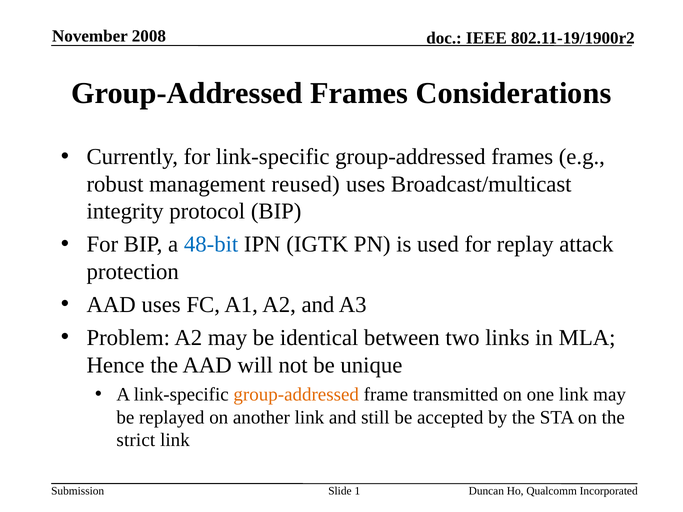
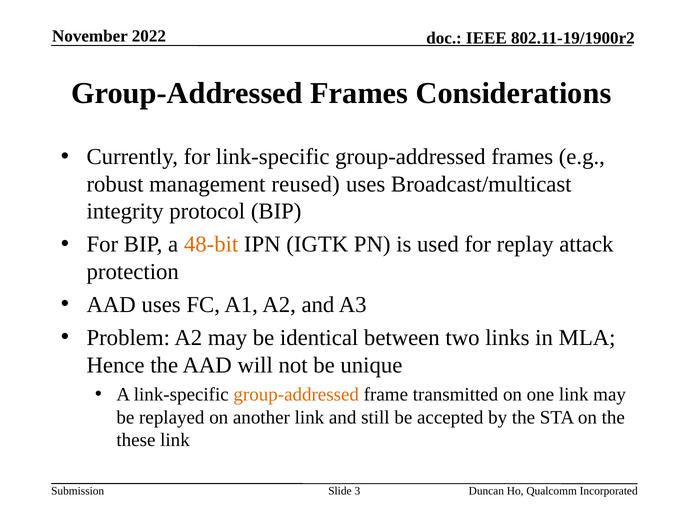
2008: 2008 -> 2022 (149, 36)
48-bit colour: blue -> orange (211, 245)
strict: strict -> these (136, 440)
1: 1 -> 3 (357, 491)
